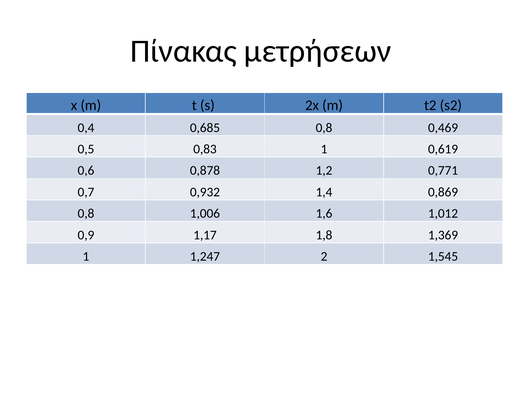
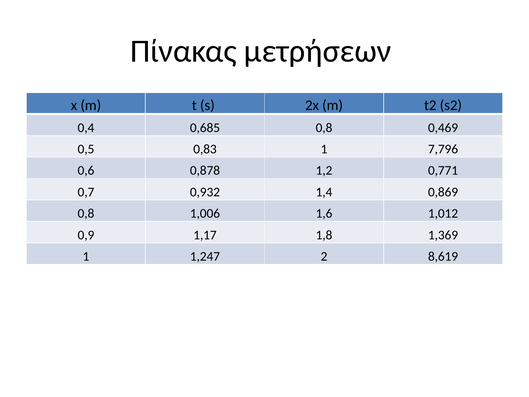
0,619: 0,619 -> 7,796 (443, 149)
1,545: 1,545 -> 8,619 (443, 256)
